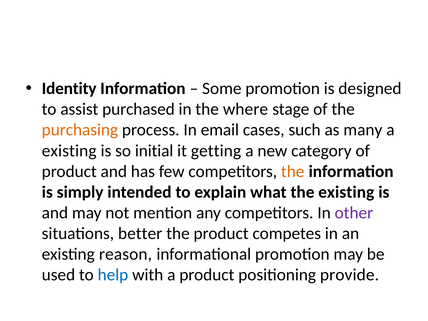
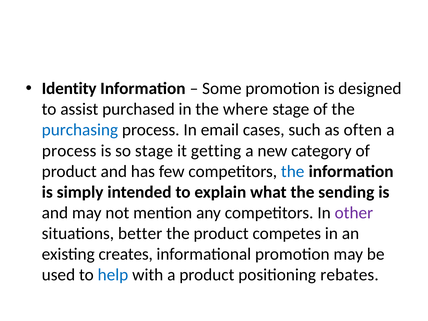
purchasing colour: orange -> blue (80, 130)
many: many -> often (363, 130)
existing: existing -> process (69, 151)
so initial: initial -> stage (154, 151)
the colour: orange -> blue (293, 171)
the existing: existing -> sending (346, 192)
reason: reason -> creates (126, 254)
provide: provide -> rebates (350, 275)
